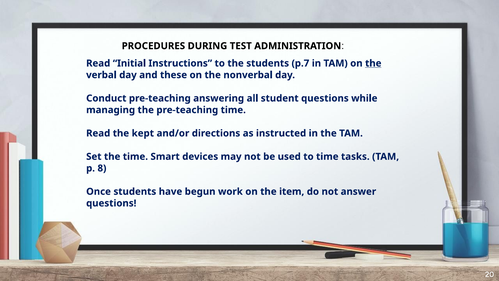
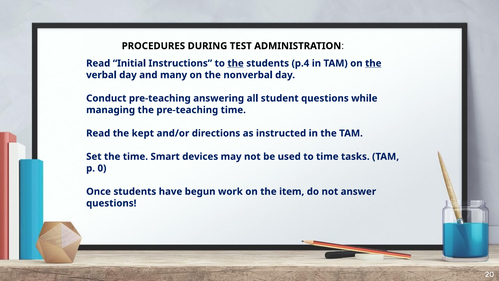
the underline: none -> present (236, 63)
p.7: p.7 -> p.4 (300, 63)
these: these -> many (174, 75)
8: 8 -> 0 (102, 168)
